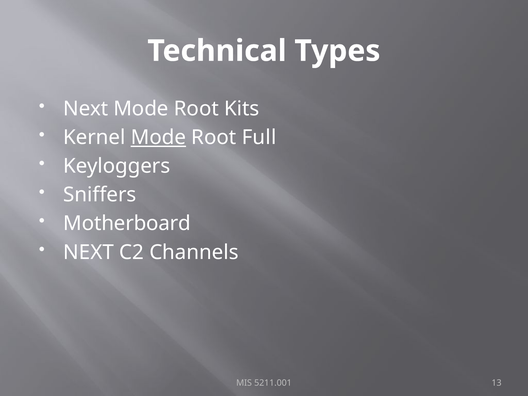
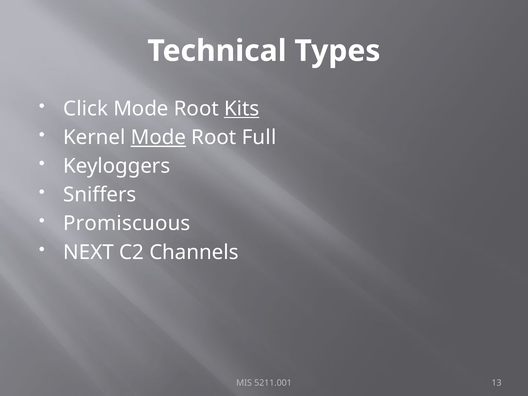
Next: Next -> Click (86, 109)
Kits underline: none -> present (242, 109)
Motherboard: Motherboard -> Promiscuous (127, 224)
